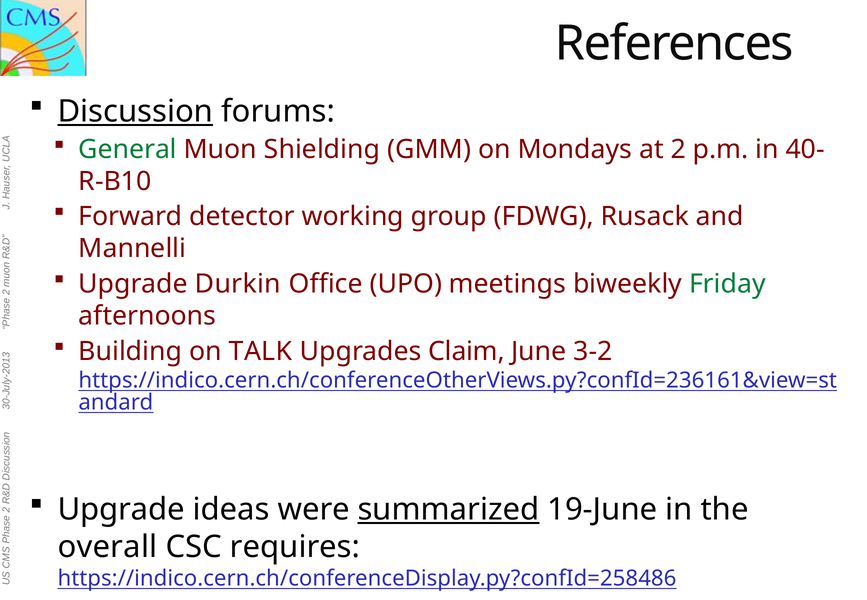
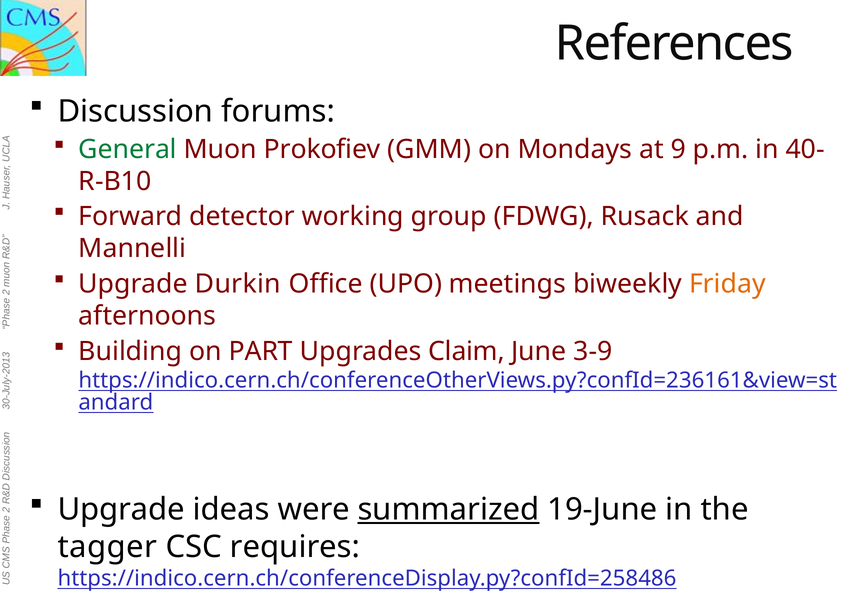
Discussion underline: present -> none (135, 112)
Shielding: Shielding -> Prokofiev (322, 149)
at 2: 2 -> 9 (678, 149)
Friday colour: green -> orange (727, 284)
TALK: TALK -> PART (261, 351)
3-2: 3-2 -> 3-9 (593, 351)
overall: overall -> tagger (107, 547)
